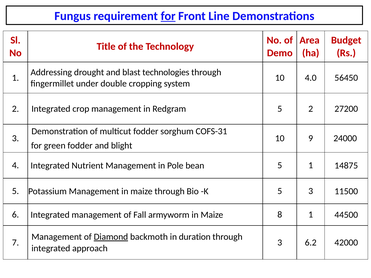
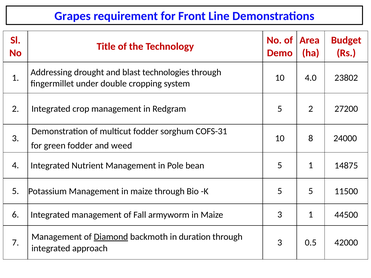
Fungus: Fungus -> Grapes (73, 16)
for underline: present -> none (168, 16)
56450: 56450 -> 23802 (346, 78)
9: 9 -> 8 (311, 139)
blight: blight -> weed (122, 146)
5 3: 3 -> 5 (311, 191)
Maize 8: 8 -> 3 (280, 215)
6.2: 6.2 -> 0.5 (311, 243)
